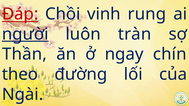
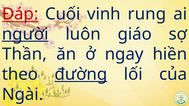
Chồi: Chồi -> Cuối (63, 14)
tràn: tràn -> giáo (135, 34)
chín: chín -> hiền (170, 54)
đường underline: none -> present (81, 74)
